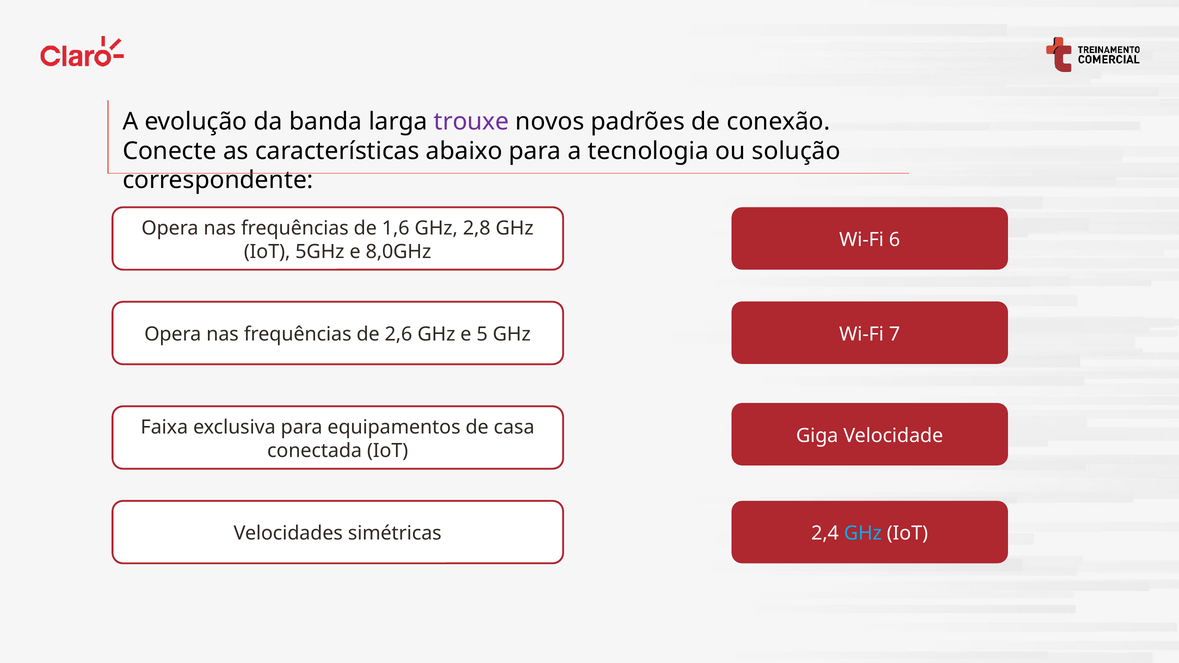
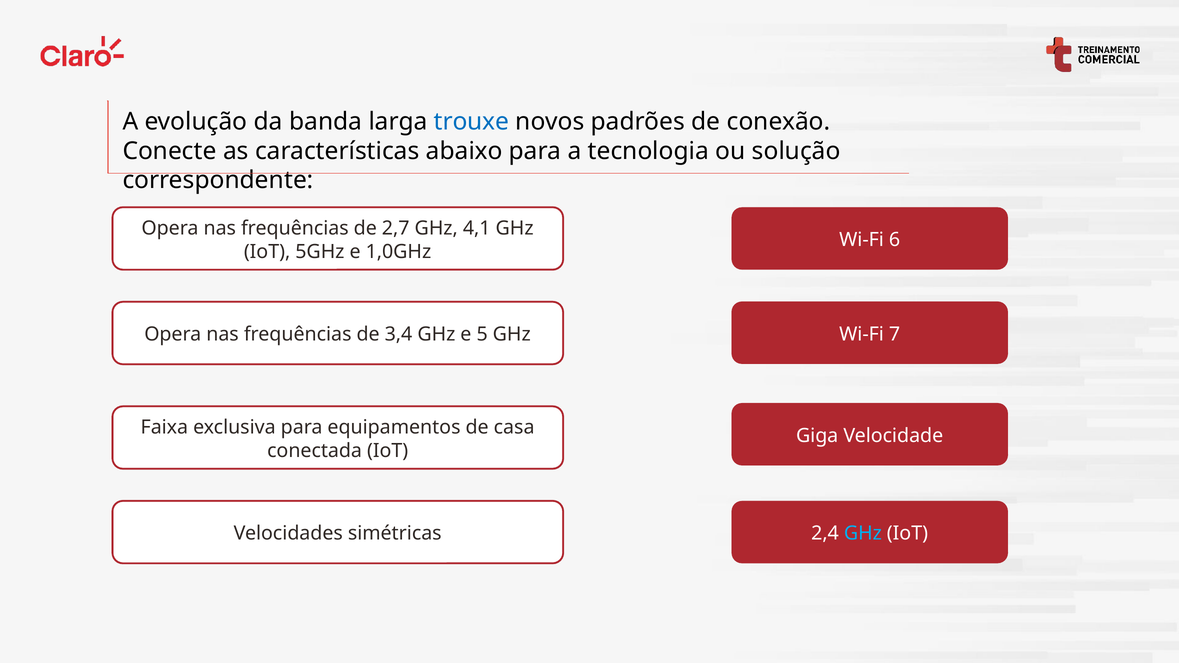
trouxe colour: purple -> blue (472, 121)
1,6: 1,6 -> 2,7 (396, 228)
2,8: 2,8 -> 4,1 (477, 228)
8,0GHz: 8,0GHz -> 1,0GHz (398, 252)
2,6: 2,6 -> 3,4 (398, 334)
